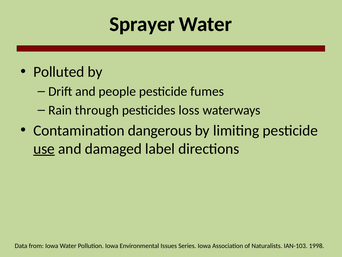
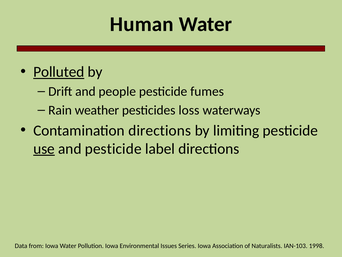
Sprayer: Sprayer -> Human (142, 24)
Polluted underline: none -> present (59, 72)
through: through -> weather (97, 110)
Contamination dangerous: dangerous -> directions (160, 130)
and damaged: damaged -> pesticide (113, 148)
